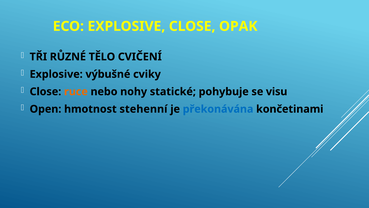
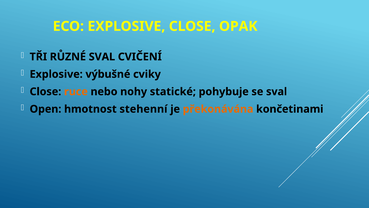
RŮZNÉ TĚLO: TĚLO -> SVAL (102, 57)
se visu: visu -> sval (277, 91)
překonávána colour: blue -> orange (218, 109)
